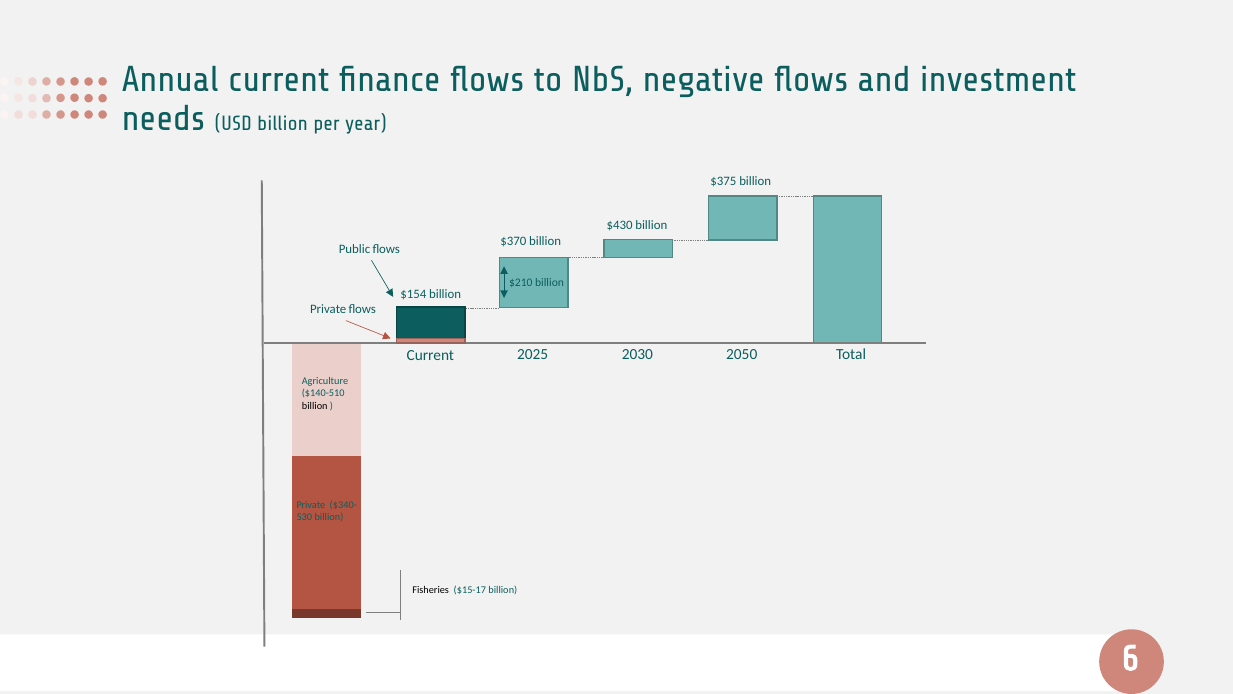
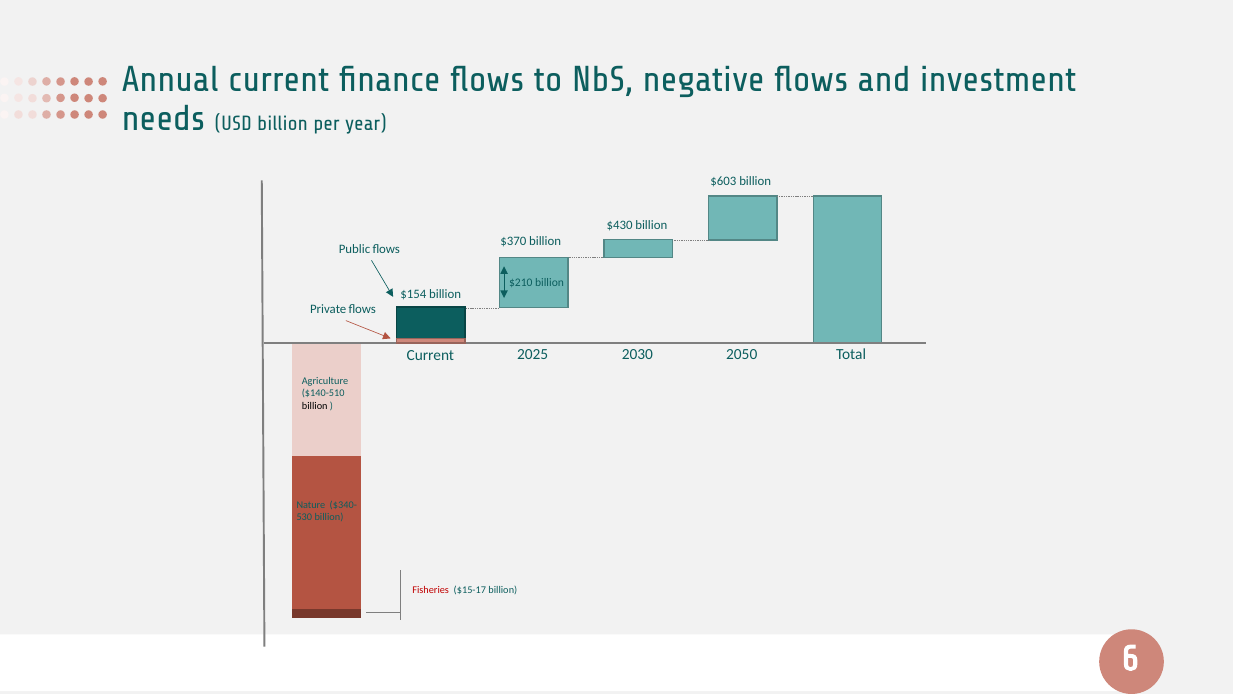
$375: $375 -> $603 (723, 181)
Private: Private -> Nature (311, 504)
Fisheries colour: black -> red (431, 589)
